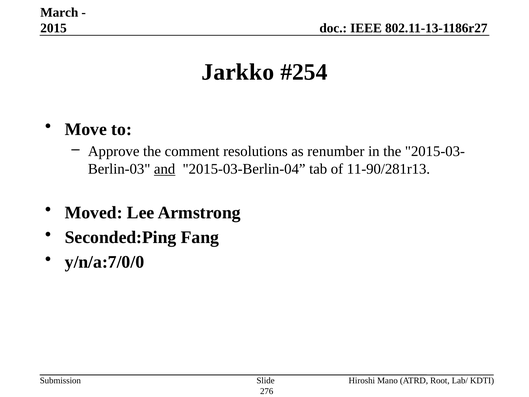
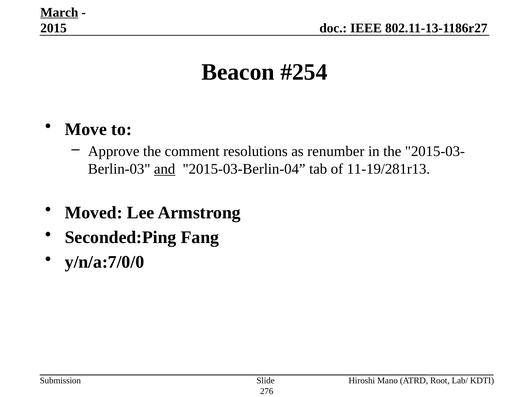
March underline: none -> present (59, 12)
Jarkko: Jarkko -> Beacon (238, 72)
11-90/281r13: 11-90/281r13 -> 11-19/281r13 (388, 169)
